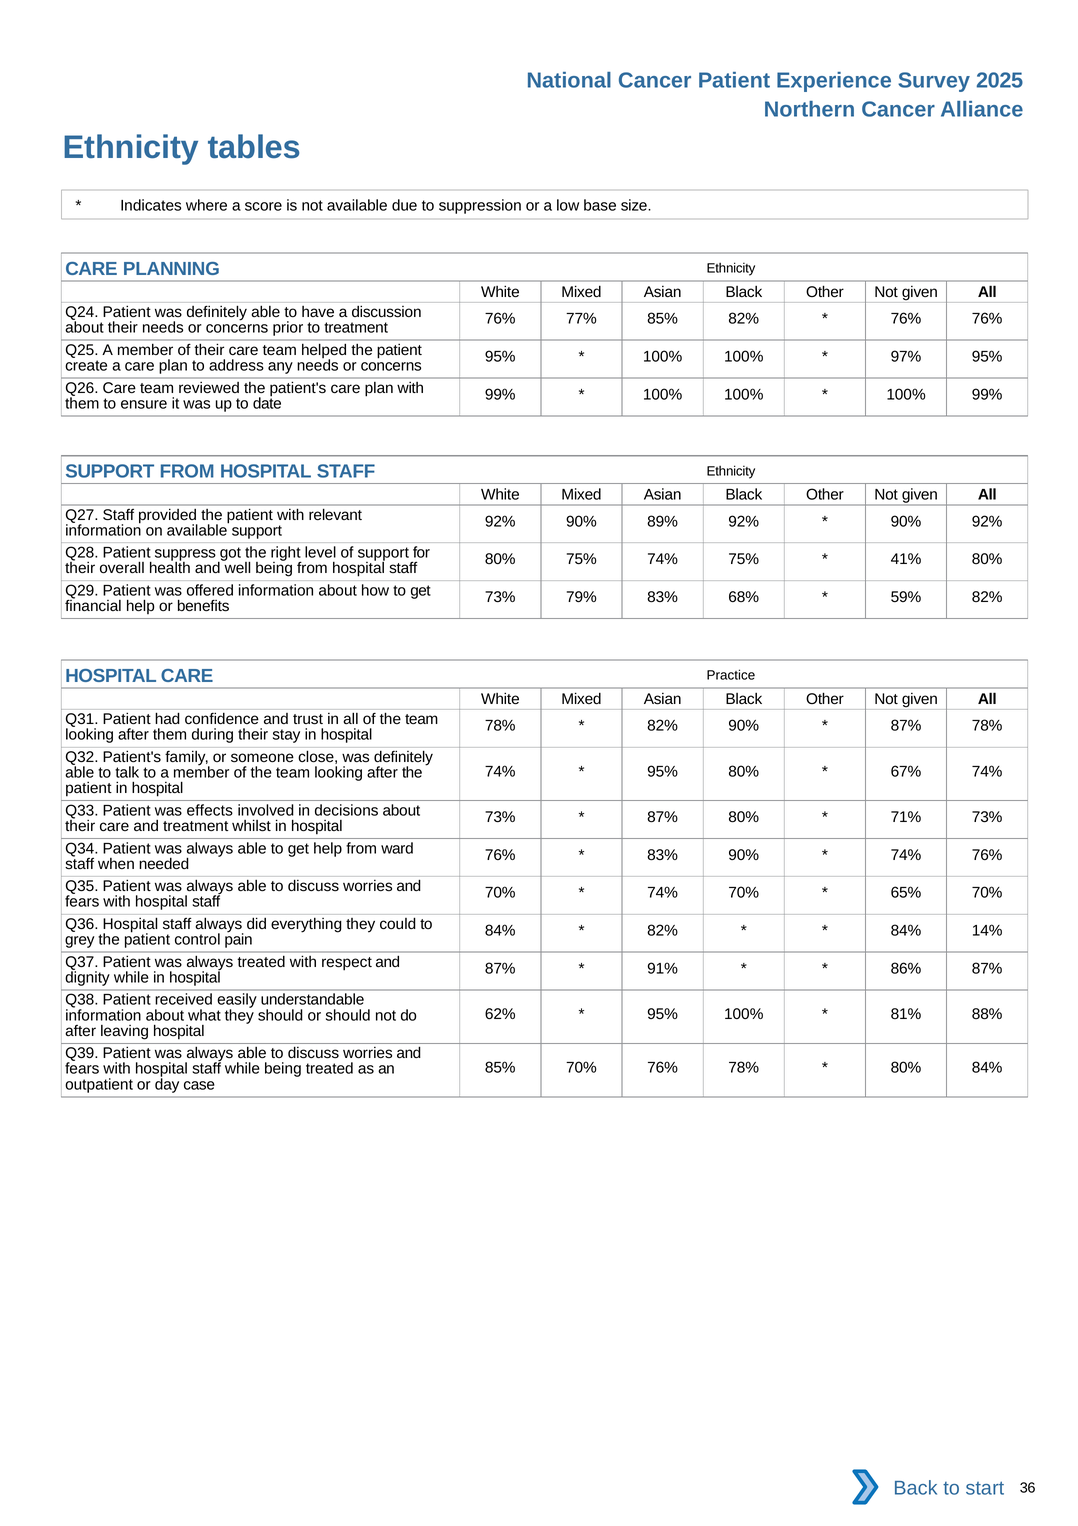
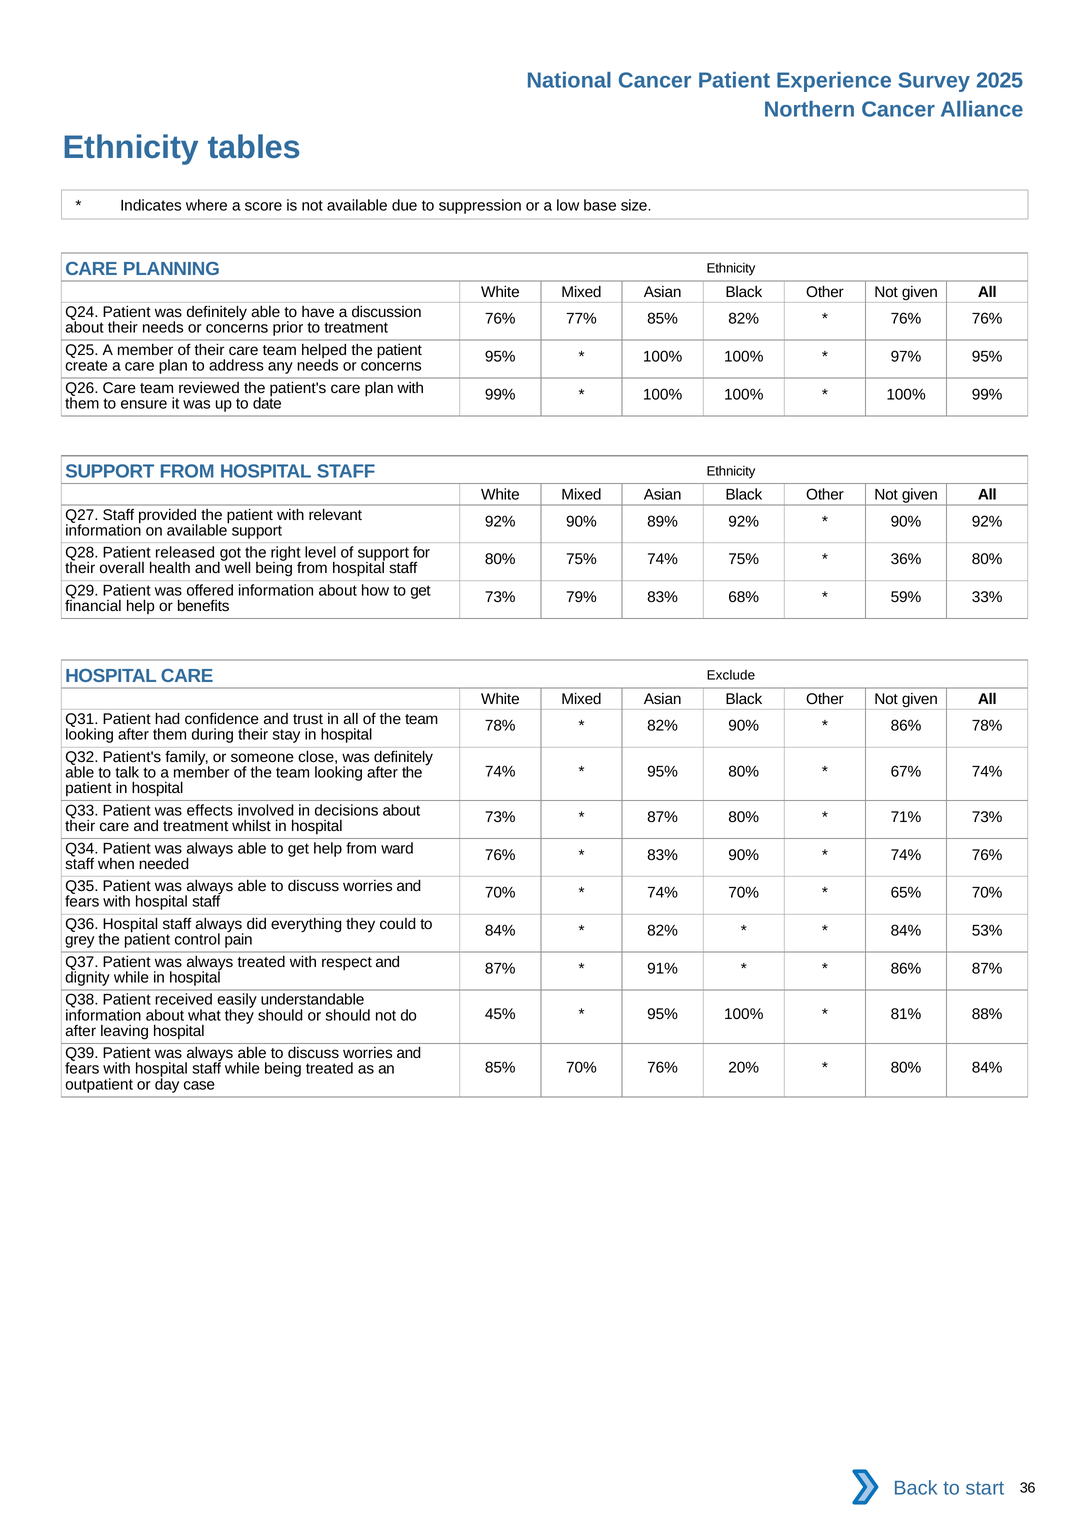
suppress: suppress -> released (185, 553)
41%: 41% -> 36% (906, 559)
59% 82%: 82% -> 33% (987, 597)
Practice: Practice -> Exclude (731, 675)
87%: 87% -> 86% (906, 726)
14%: 14% -> 53% (987, 930)
62%: 62% -> 45% (500, 1014)
76% 78%: 78% -> 20% (744, 1067)
